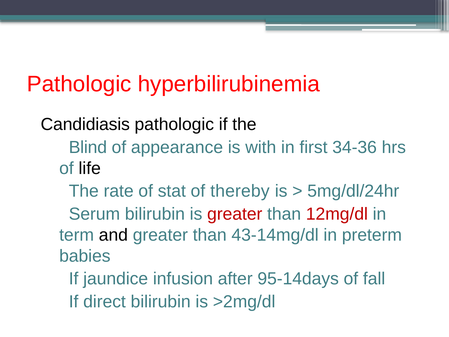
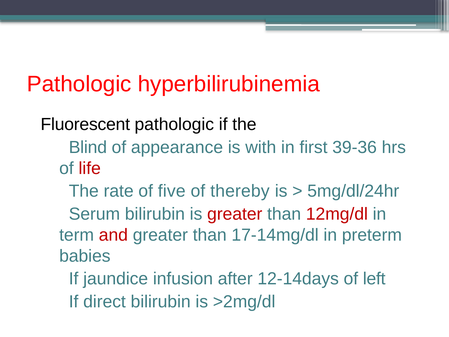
Candidiasis: Candidiasis -> Fluorescent (85, 124)
34-36: 34-36 -> 39-36 (355, 147)
life colour: black -> red (90, 168)
stat: stat -> five (172, 191)
and colour: black -> red (113, 235)
43-14mg/dl: 43-14mg/dl -> 17-14mg/dl (275, 235)
95-14days: 95-14days -> 12-14days (298, 279)
fall: fall -> left (374, 279)
